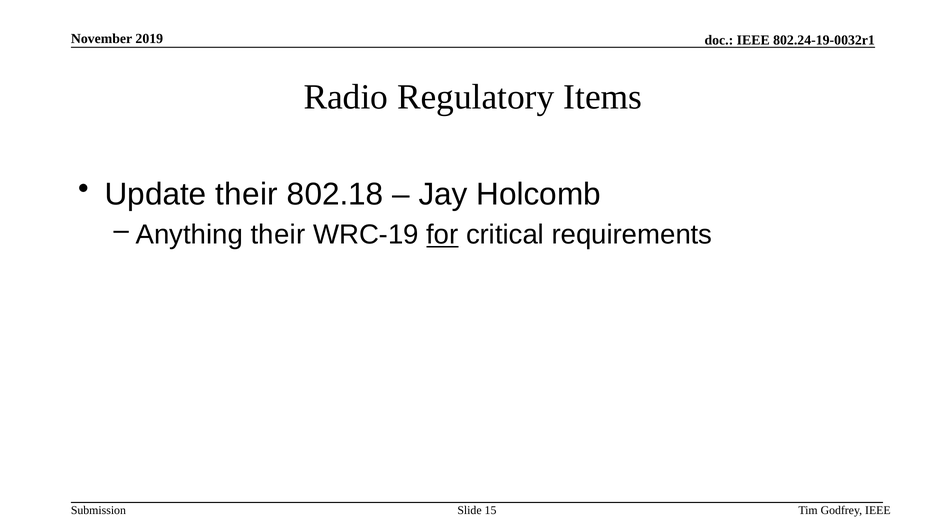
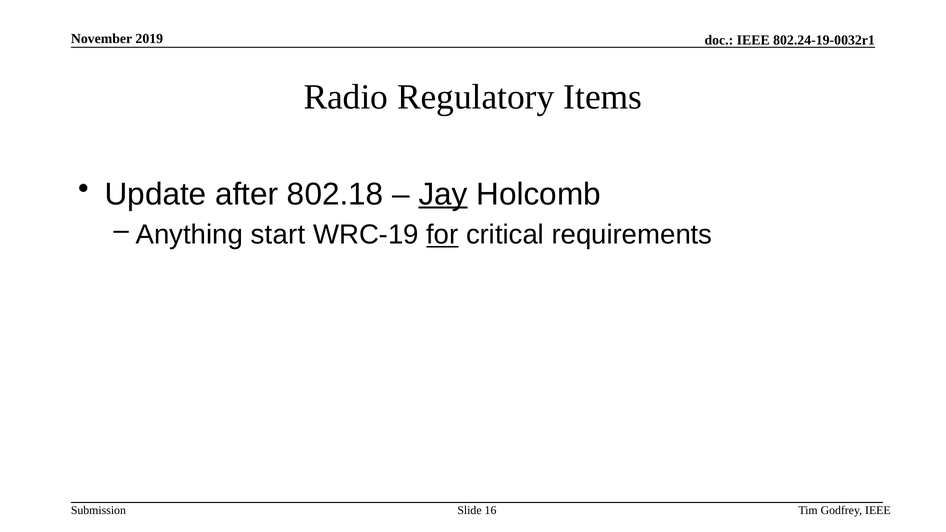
Update their: their -> after (247, 194)
Jay underline: none -> present (443, 194)
Anything their: their -> start (278, 235)
15: 15 -> 16 (491, 510)
